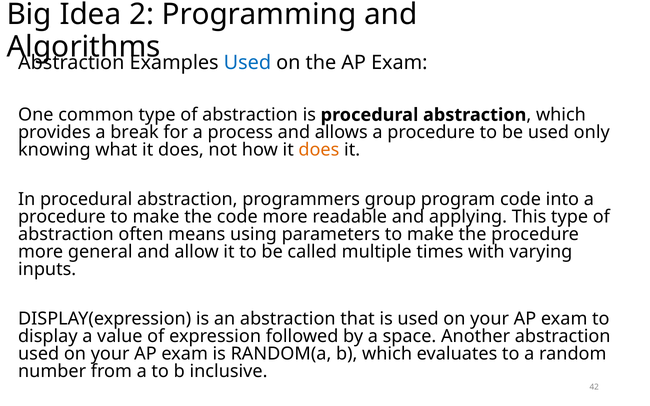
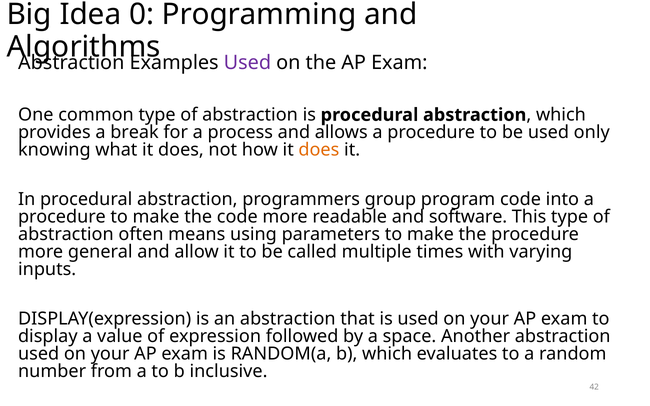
2: 2 -> 0 (142, 15)
Used colour: blue -> purple (247, 63)
applying: applying -> software (468, 217)
